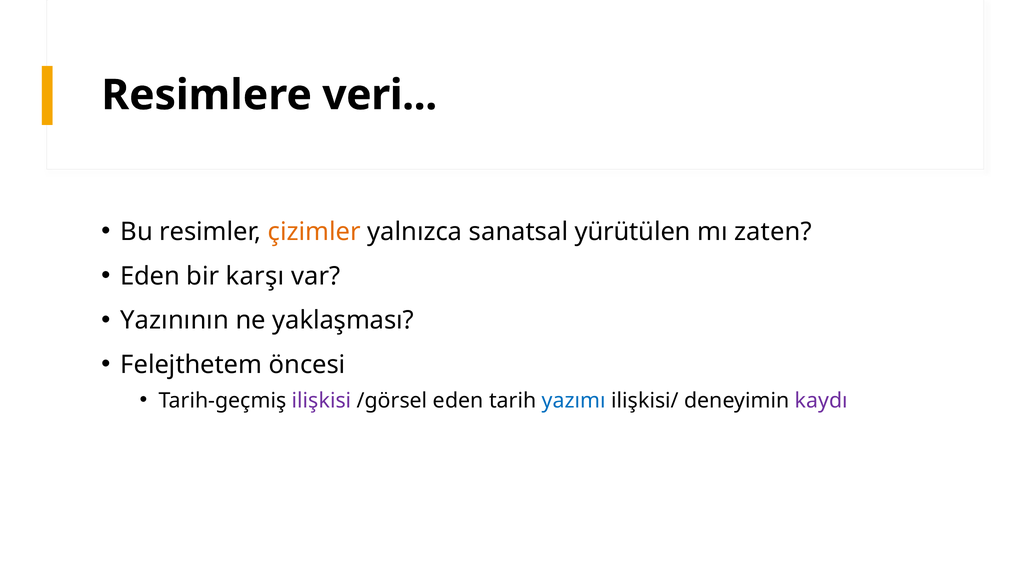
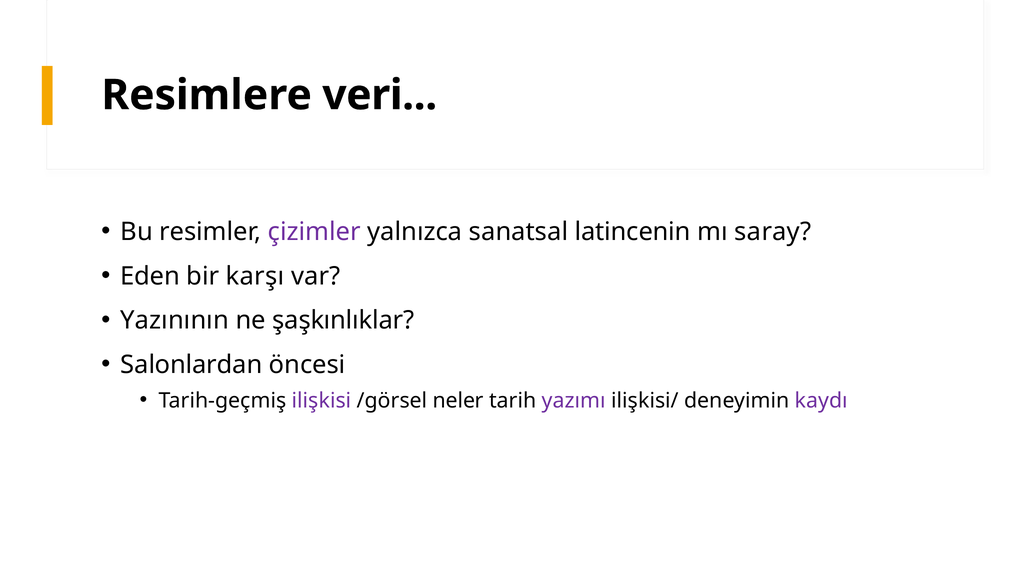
çizimler colour: orange -> purple (314, 232)
yürütülen: yürütülen -> latincenin (633, 232)
zaten: zaten -> saray (773, 232)
yaklaşması: yaklaşması -> şaşkınlıklar (343, 321)
Felejthetem: Felejthetem -> Salonlardan (191, 365)
/görsel eden: eden -> neler (458, 401)
yazımı colour: blue -> purple (574, 401)
